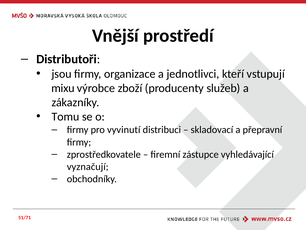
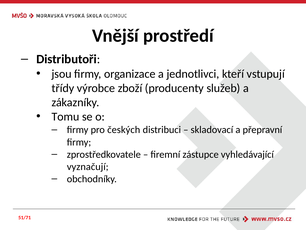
mixu: mixu -> třídy (63, 88)
vyvinutí: vyvinutí -> českých (124, 130)
